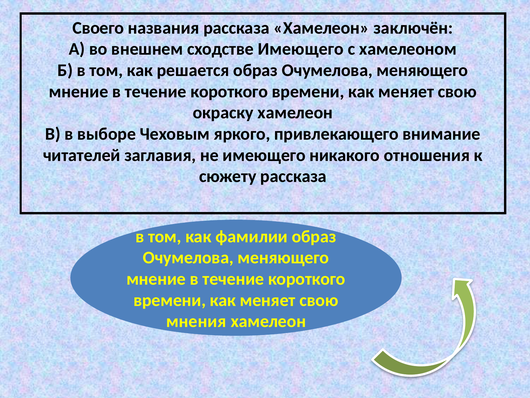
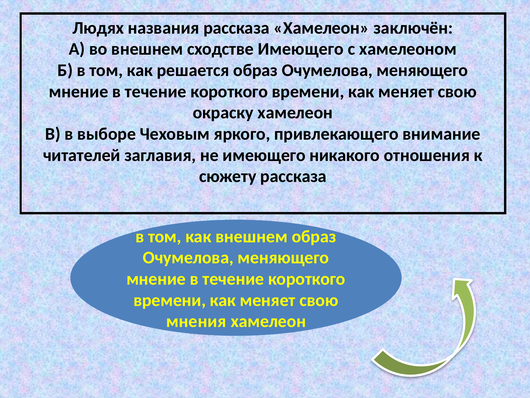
Своего: Своего -> Людях (98, 28)
как фамилии: фамилии -> внешнем (252, 236)
